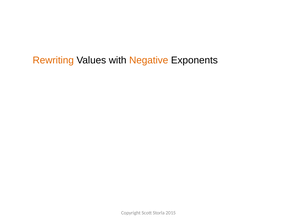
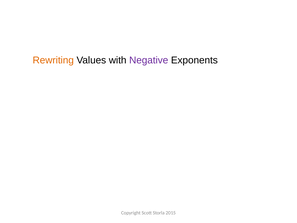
Negative colour: orange -> purple (149, 60)
